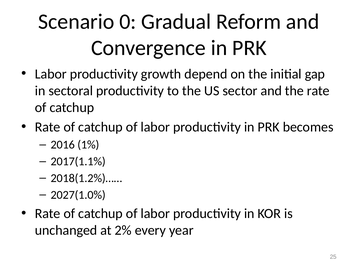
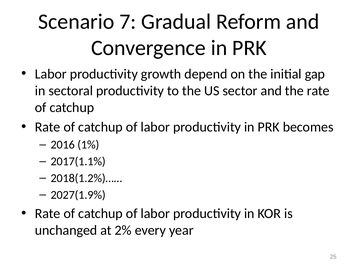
0: 0 -> 7 (128, 22)
2027(1.0%: 2027(1.0% -> 2027(1.9% (78, 195)
